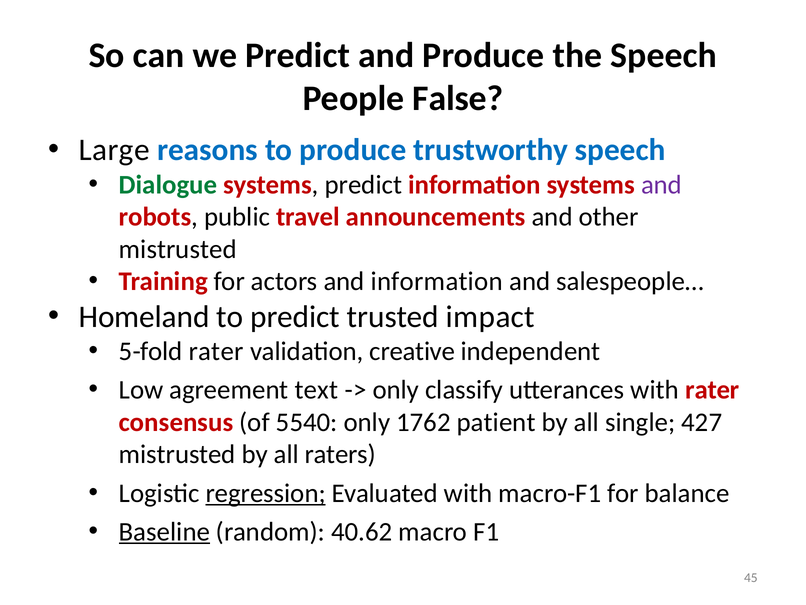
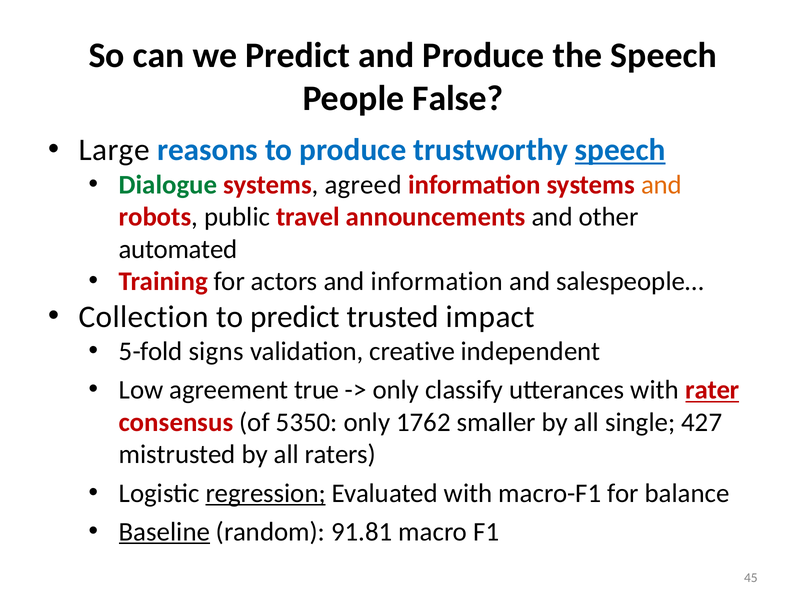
speech underline: none -> present (620, 150)
systems predict: predict -> agreed (363, 185)
and colour: purple -> orange (662, 185)
mistrusted: mistrusted -> automated (178, 249)
Homeland: Homeland -> Collection (144, 317)
5-fold rater: rater -> signs (216, 351)
text: text -> true (317, 390)
rater underline: none -> present (712, 390)
5540: 5540 -> 5350 (307, 422)
patient: patient -> smaller (496, 422)
40.62: 40.62 -> 91.81 (362, 531)
